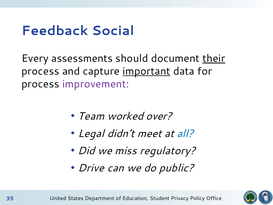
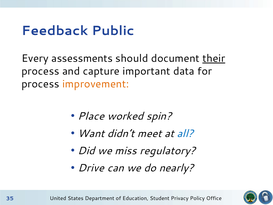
Social: Social -> Public (113, 31)
important underline: present -> none (146, 71)
improvement colour: purple -> orange (96, 84)
Team: Team -> Place (91, 116)
over: over -> spin (159, 116)
Legal: Legal -> Want (91, 133)
public: public -> nearly (176, 168)
